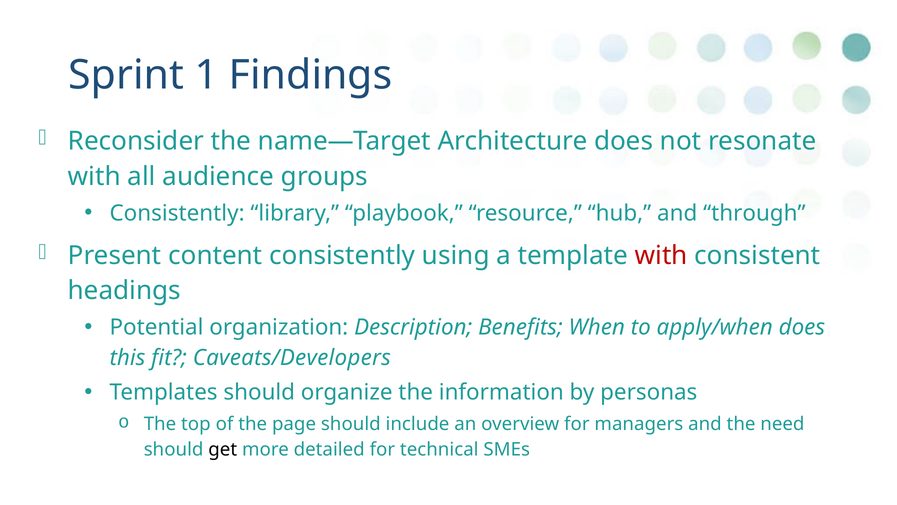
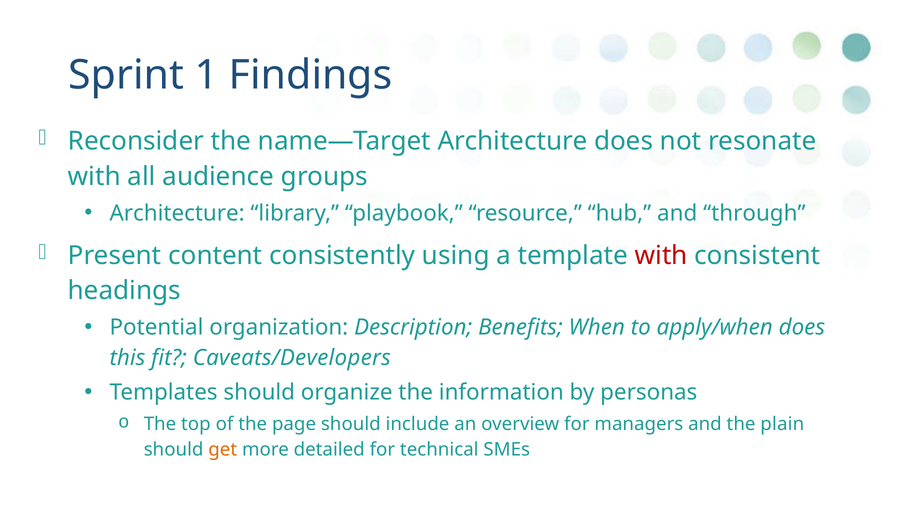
Consistently: Consistently -> Architecture (177, 213)
need: need -> plain (782, 424)
get colour: black -> orange (223, 449)
